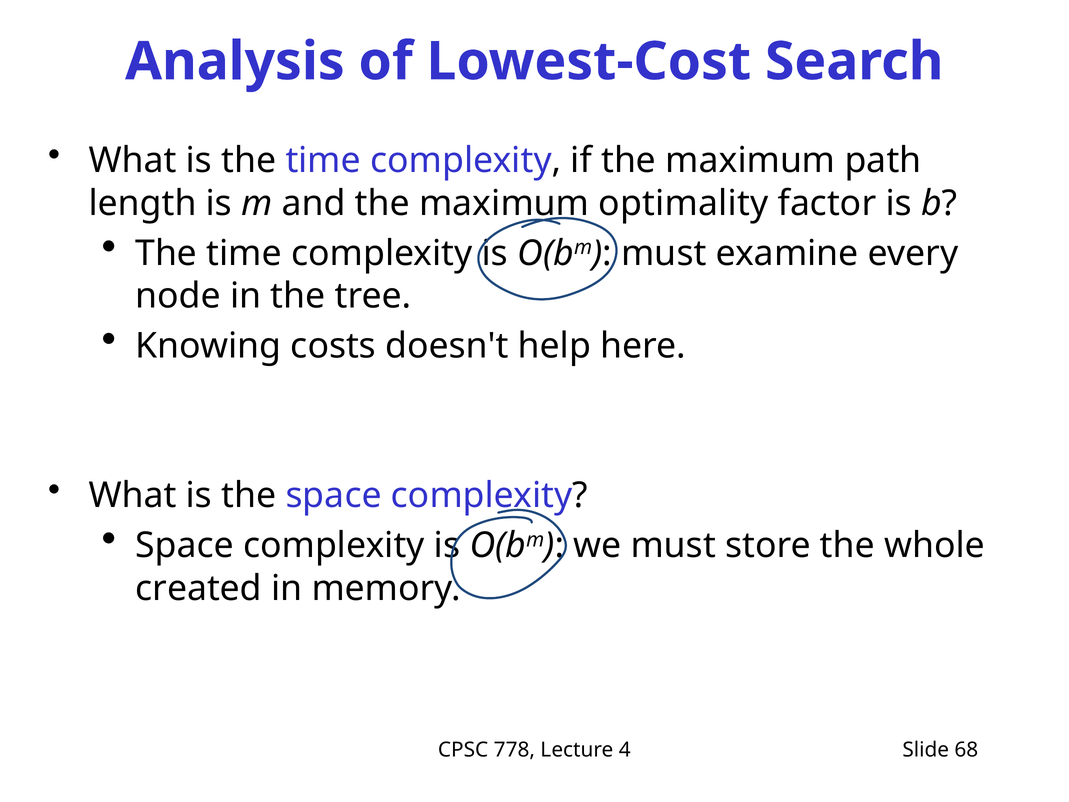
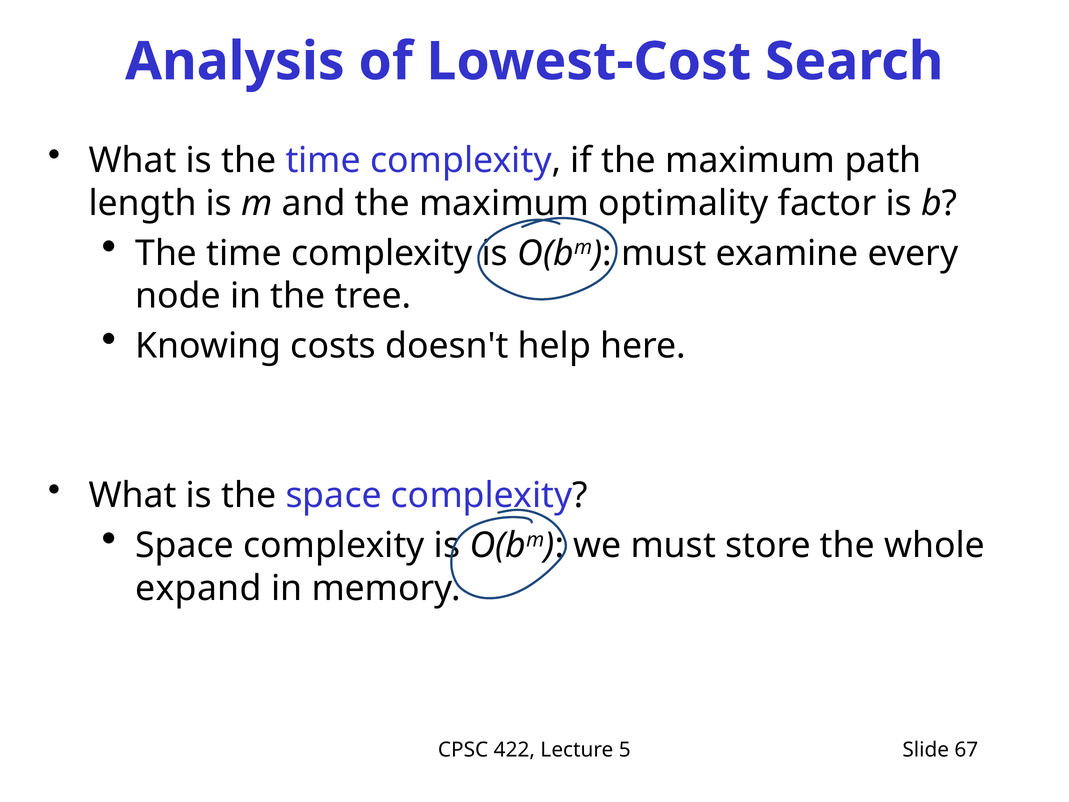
created: created -> expand (198, 588)
778: 778 -> 422 (514, 750)
4: 4 -> 5 (625, 750)
68: 68 -> 67 (966, 750)
